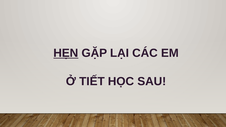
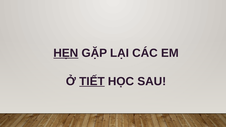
TIẾT underline: none -> present (92, 81)
